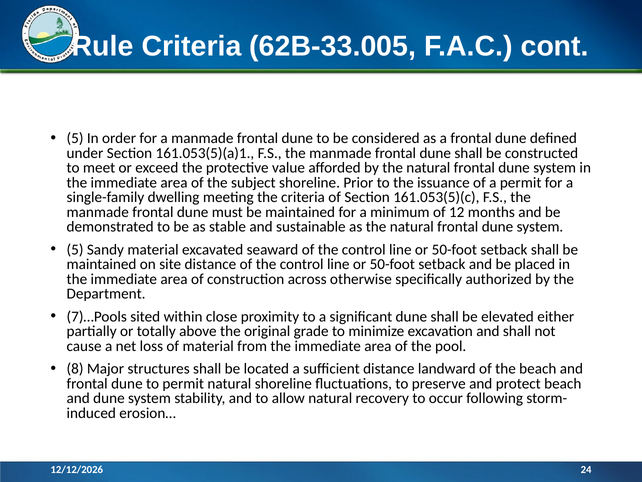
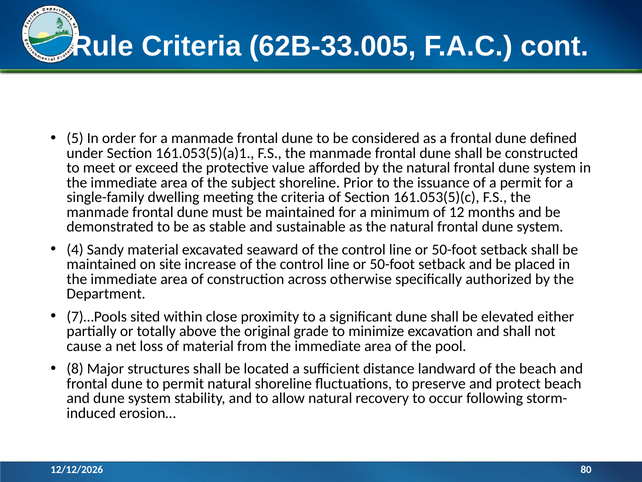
5: 5 -> 4 (75, 249)
site distance: distance -> increase (210, 264)
24: 24 -> 80 (586, 469)
